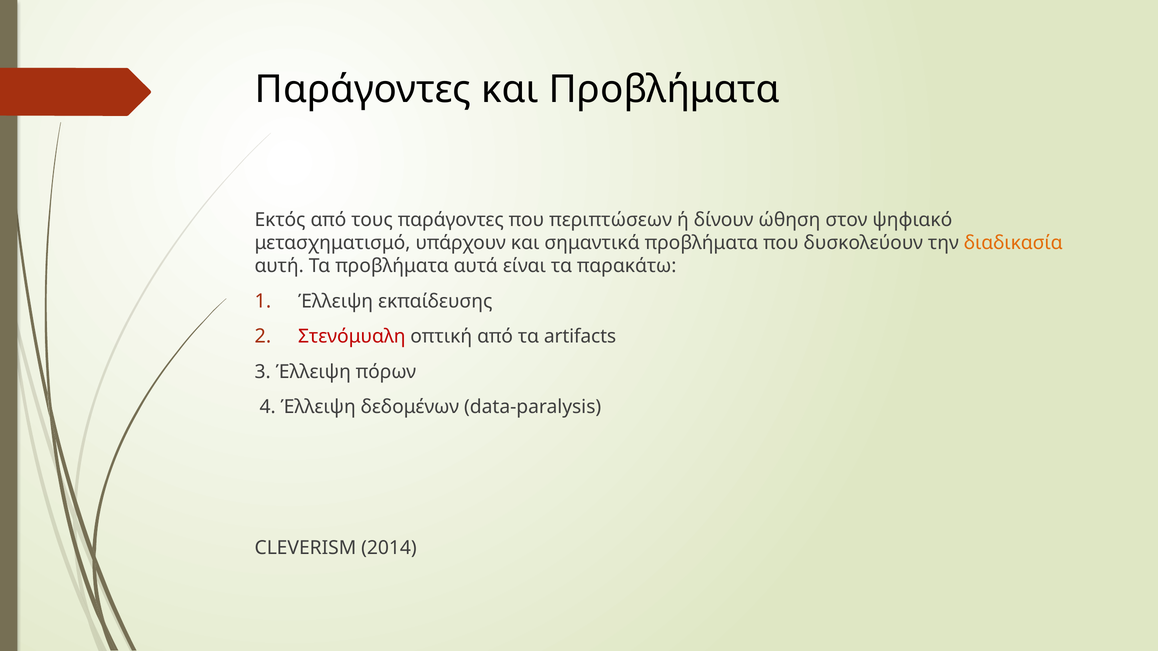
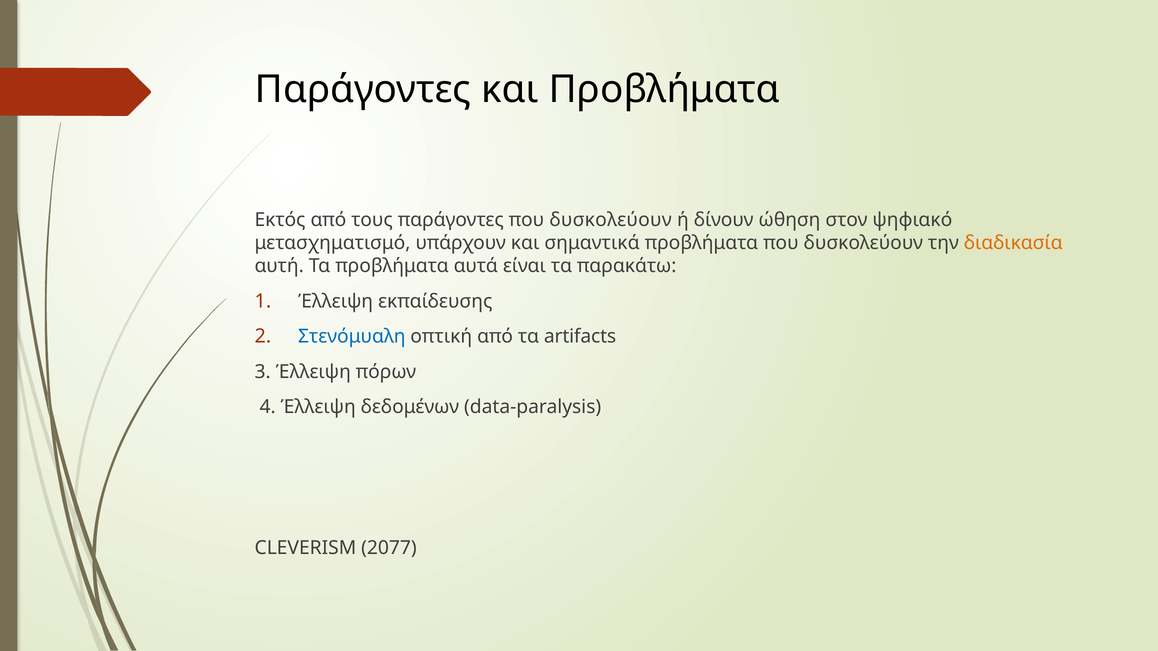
παράγοντες που περιπτώσεων: περιπτώσεων -> δυσκολεύουν (611, 220)
Στενόμυαλη colour: red -> blue (352, 337)
2014: 2014 -> 2077 (389, 548)
